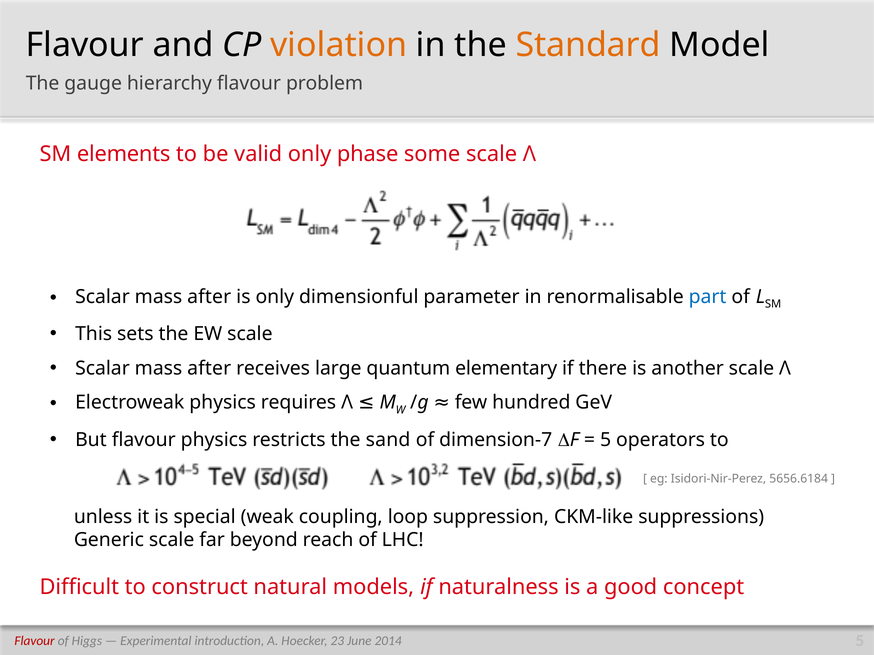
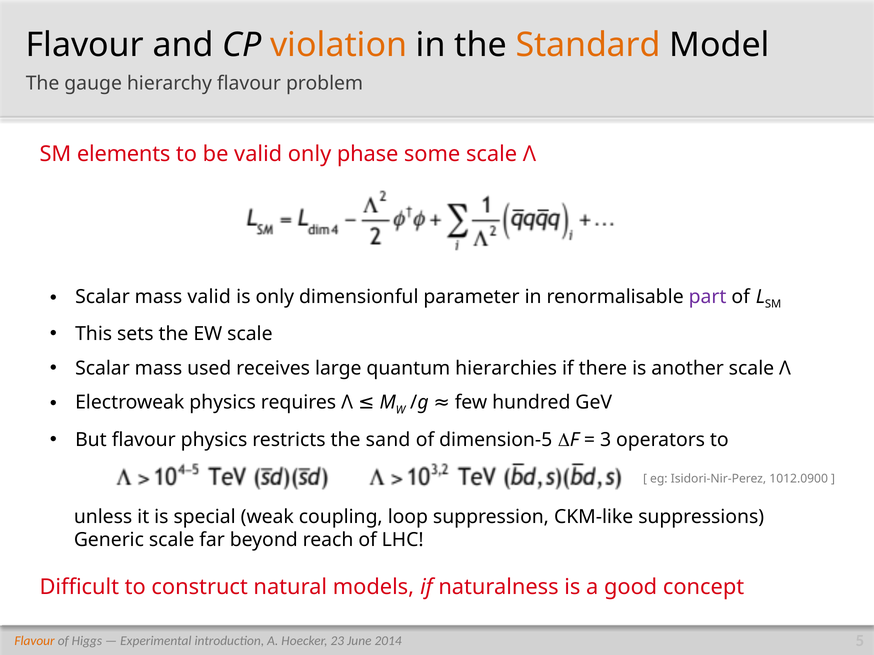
after: after -> valid (209, 297)
part colour: blue -> purple (708, 297)
after: after -> used (209, 369)
elementary: elementary -> hierarchies (506, 369)
dimension-7: dimension-7 -> dimension-5 (496, 440)
5: 5 -> 3 (606, 440)
5656.6184: 5656.6184 -> 1012.0900 (799, 479)
Flavour colour: red -> orange (35, 641)
